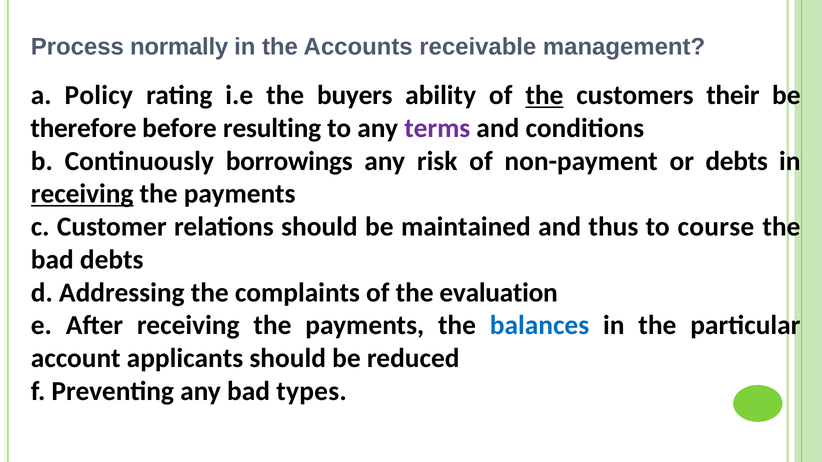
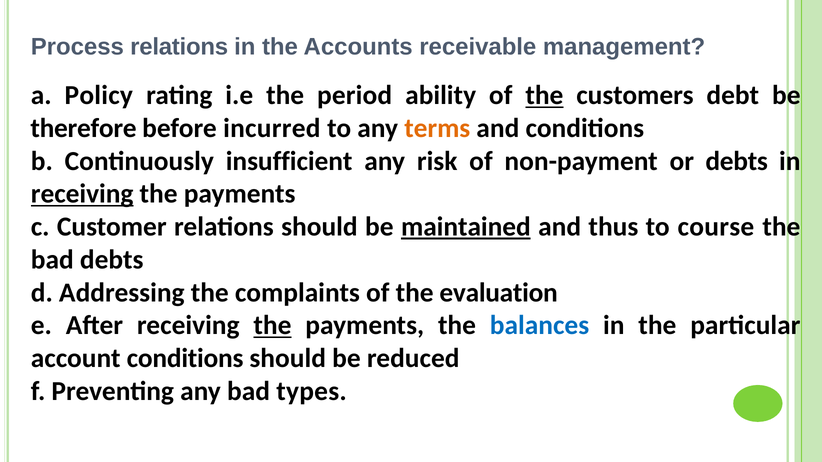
Process normally: normally -> relations (179, 47)
buyers: buyers -> period (355, 95)
their: their -> debt (733, 95)
resulting: resulting -> incurred (272, 128)
terms colour: purple -> orange (437, 128)
borrowings: borrowings -> insufficient (289, 161)
maintained underline: none -> present (466, 227)
the underline: none -> present (272, 326)
account applicants: applicants -> conditions (185, 359)
